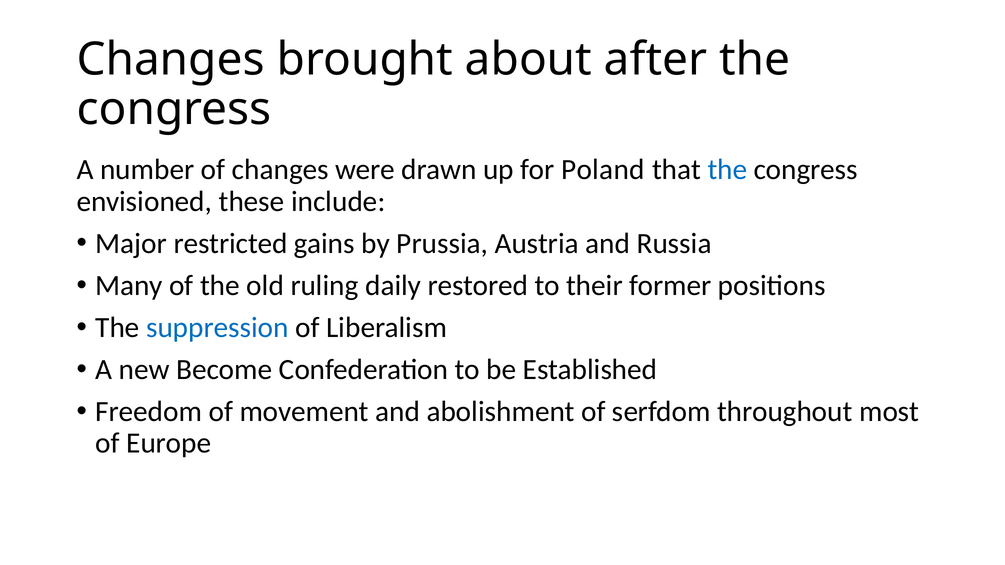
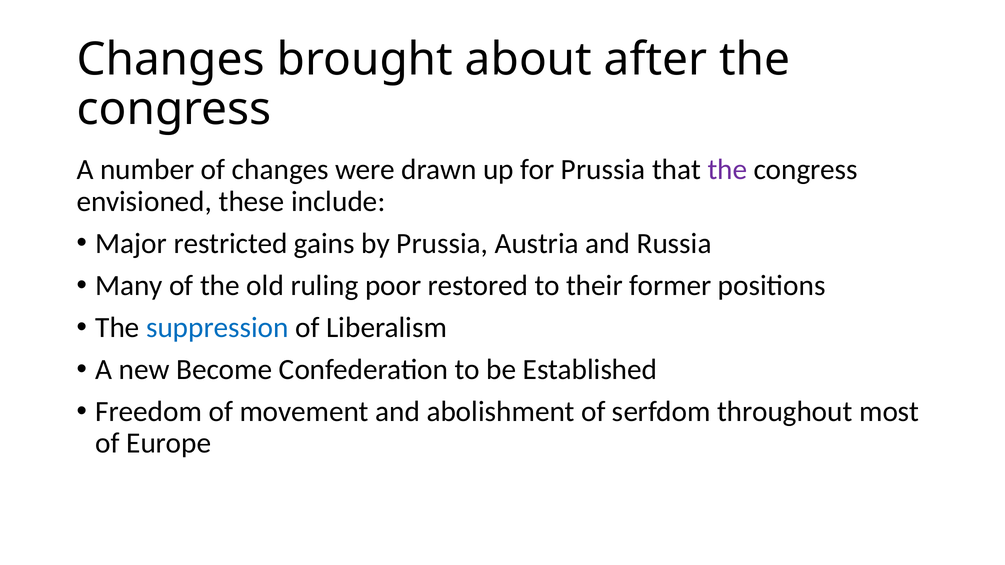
for Poland: Poland -> Prussia (603, 170)
the colour: blue -> purple (727, 170)
daily: daily -> poor (393, 286)
